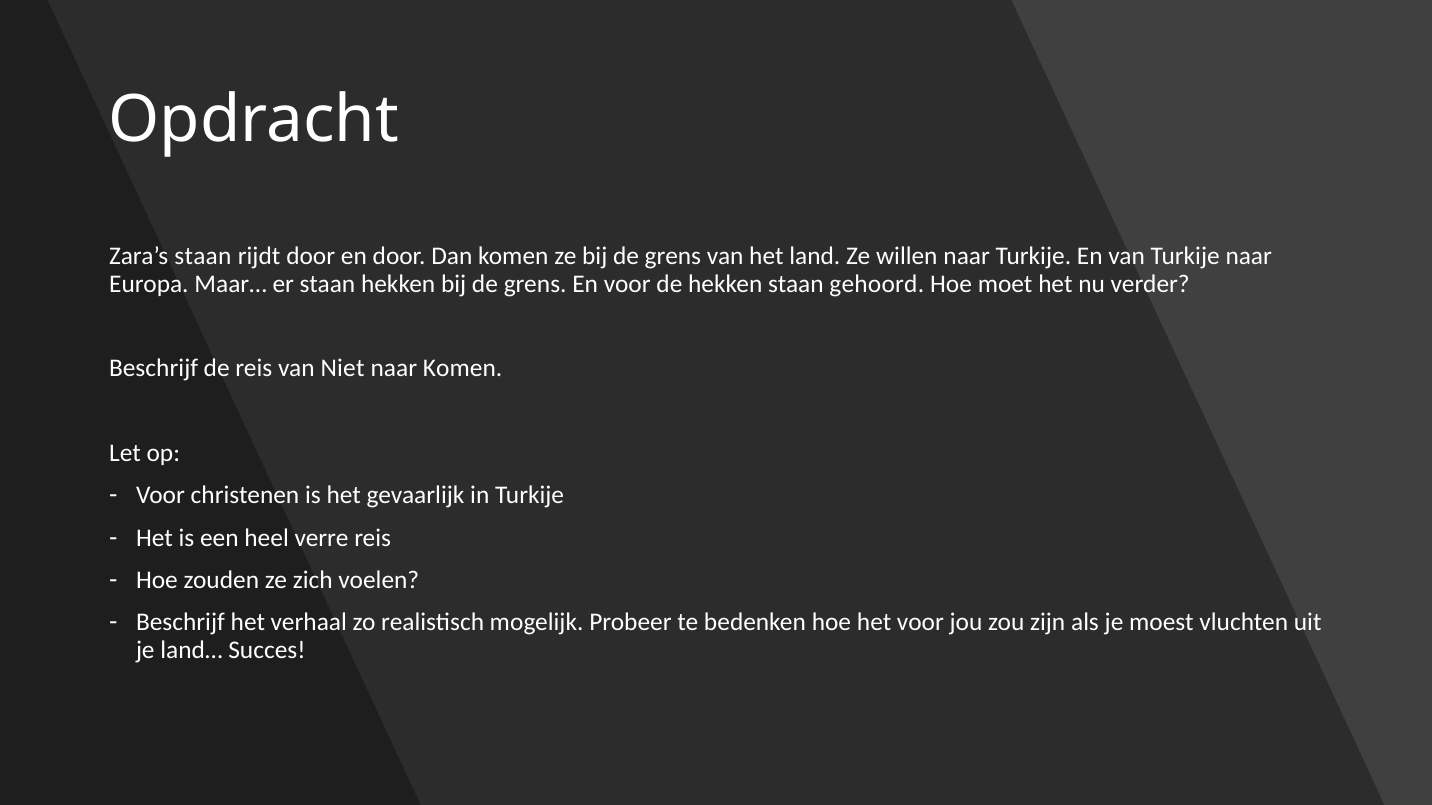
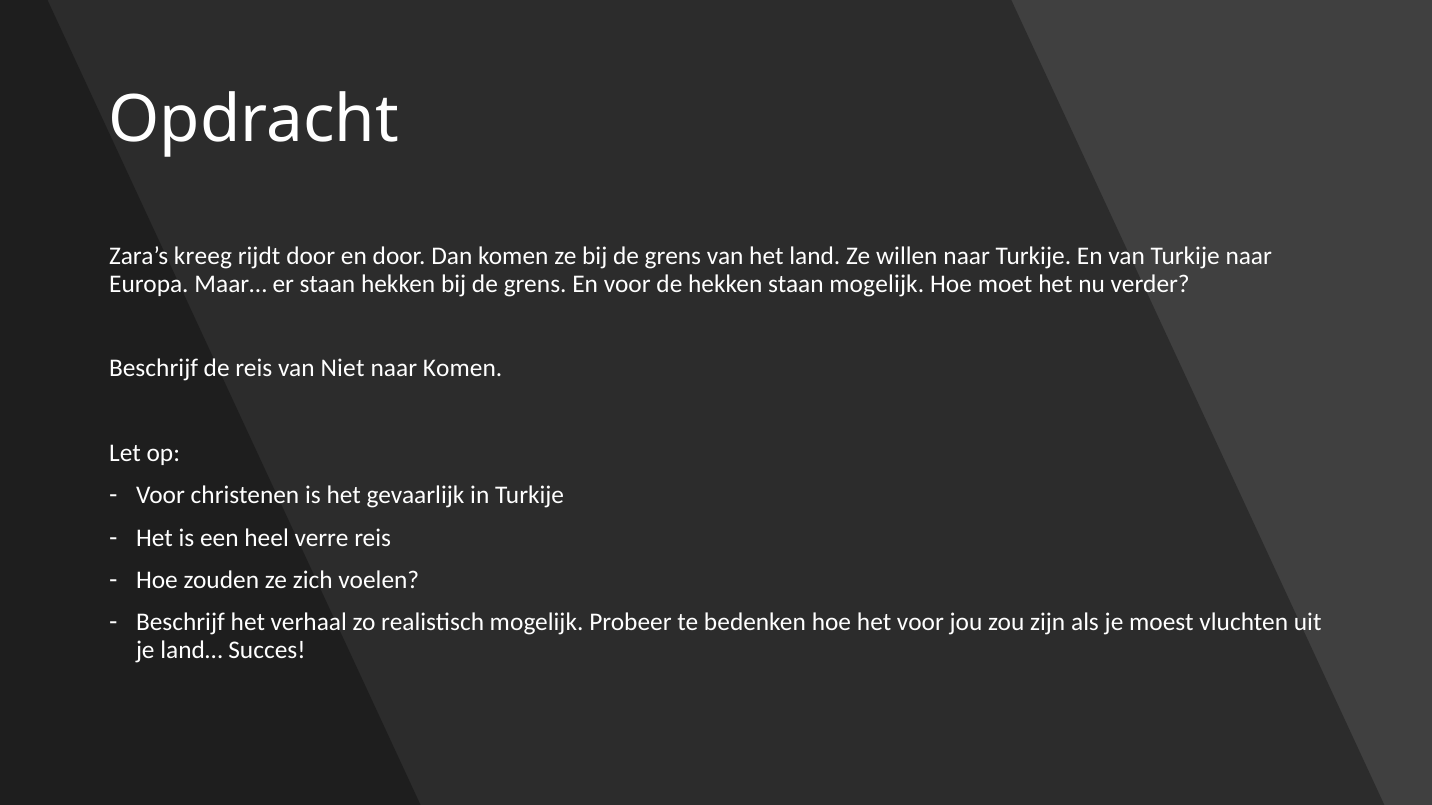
Zara’s staan: staan -> kreeg (203, 256)
staan gehoord: gehoord -> mogelijk (877, 284)
